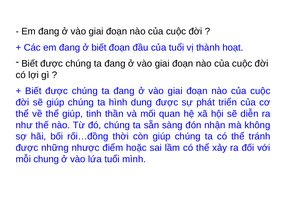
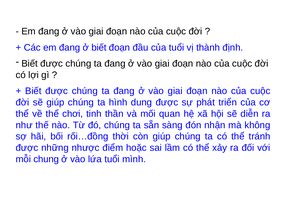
hoạt: hoạt -> định (233, 47)
thể giúp: giúp -> chơi (73, 114)
